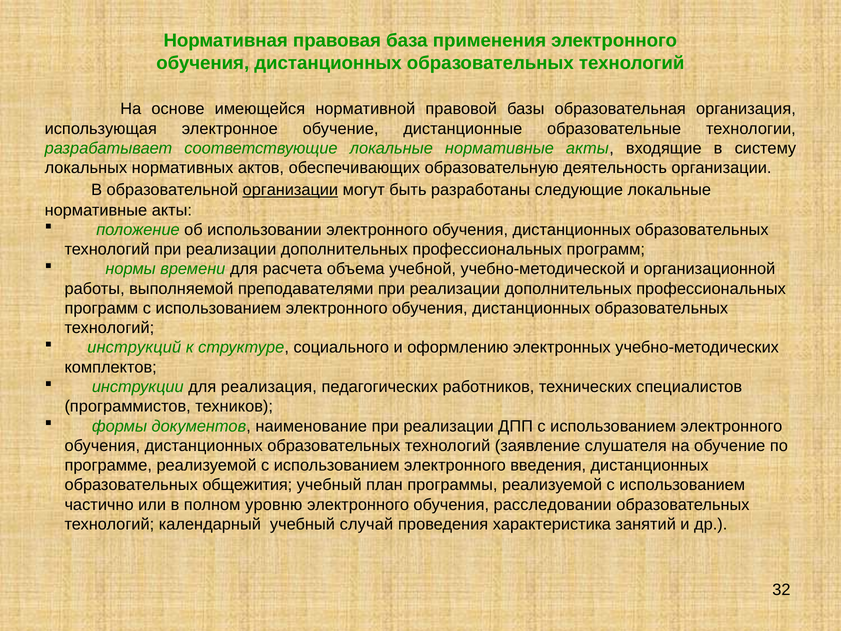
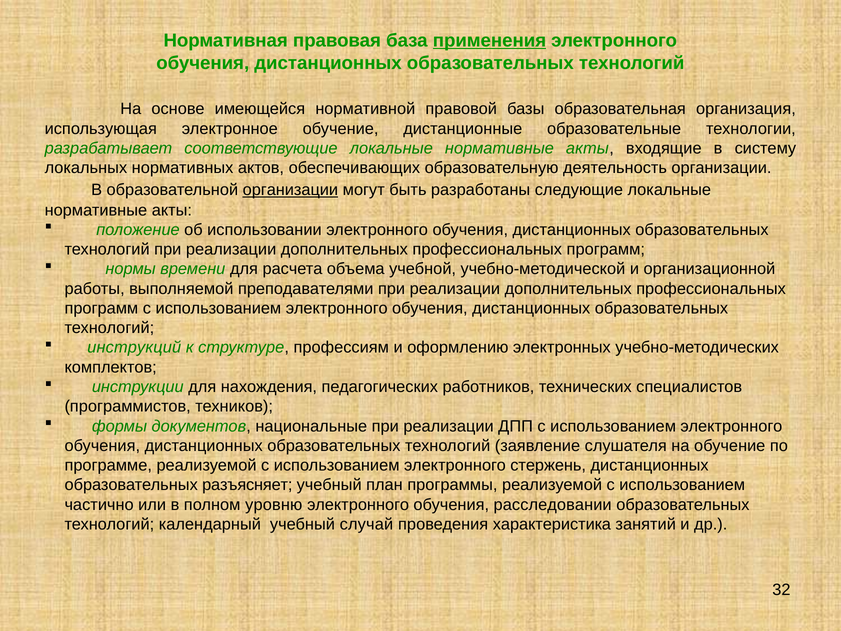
применения underline: none -> present (489, 41)
социального: социального -> профессиям (341, 347)
реализация: реализация -> нахождения (269, 387)
наименование: наименование -> национальные (311, 426)
введения: введения -> стержень (548, 465)
общежития: общежития -> разъясняет (247, 485)
